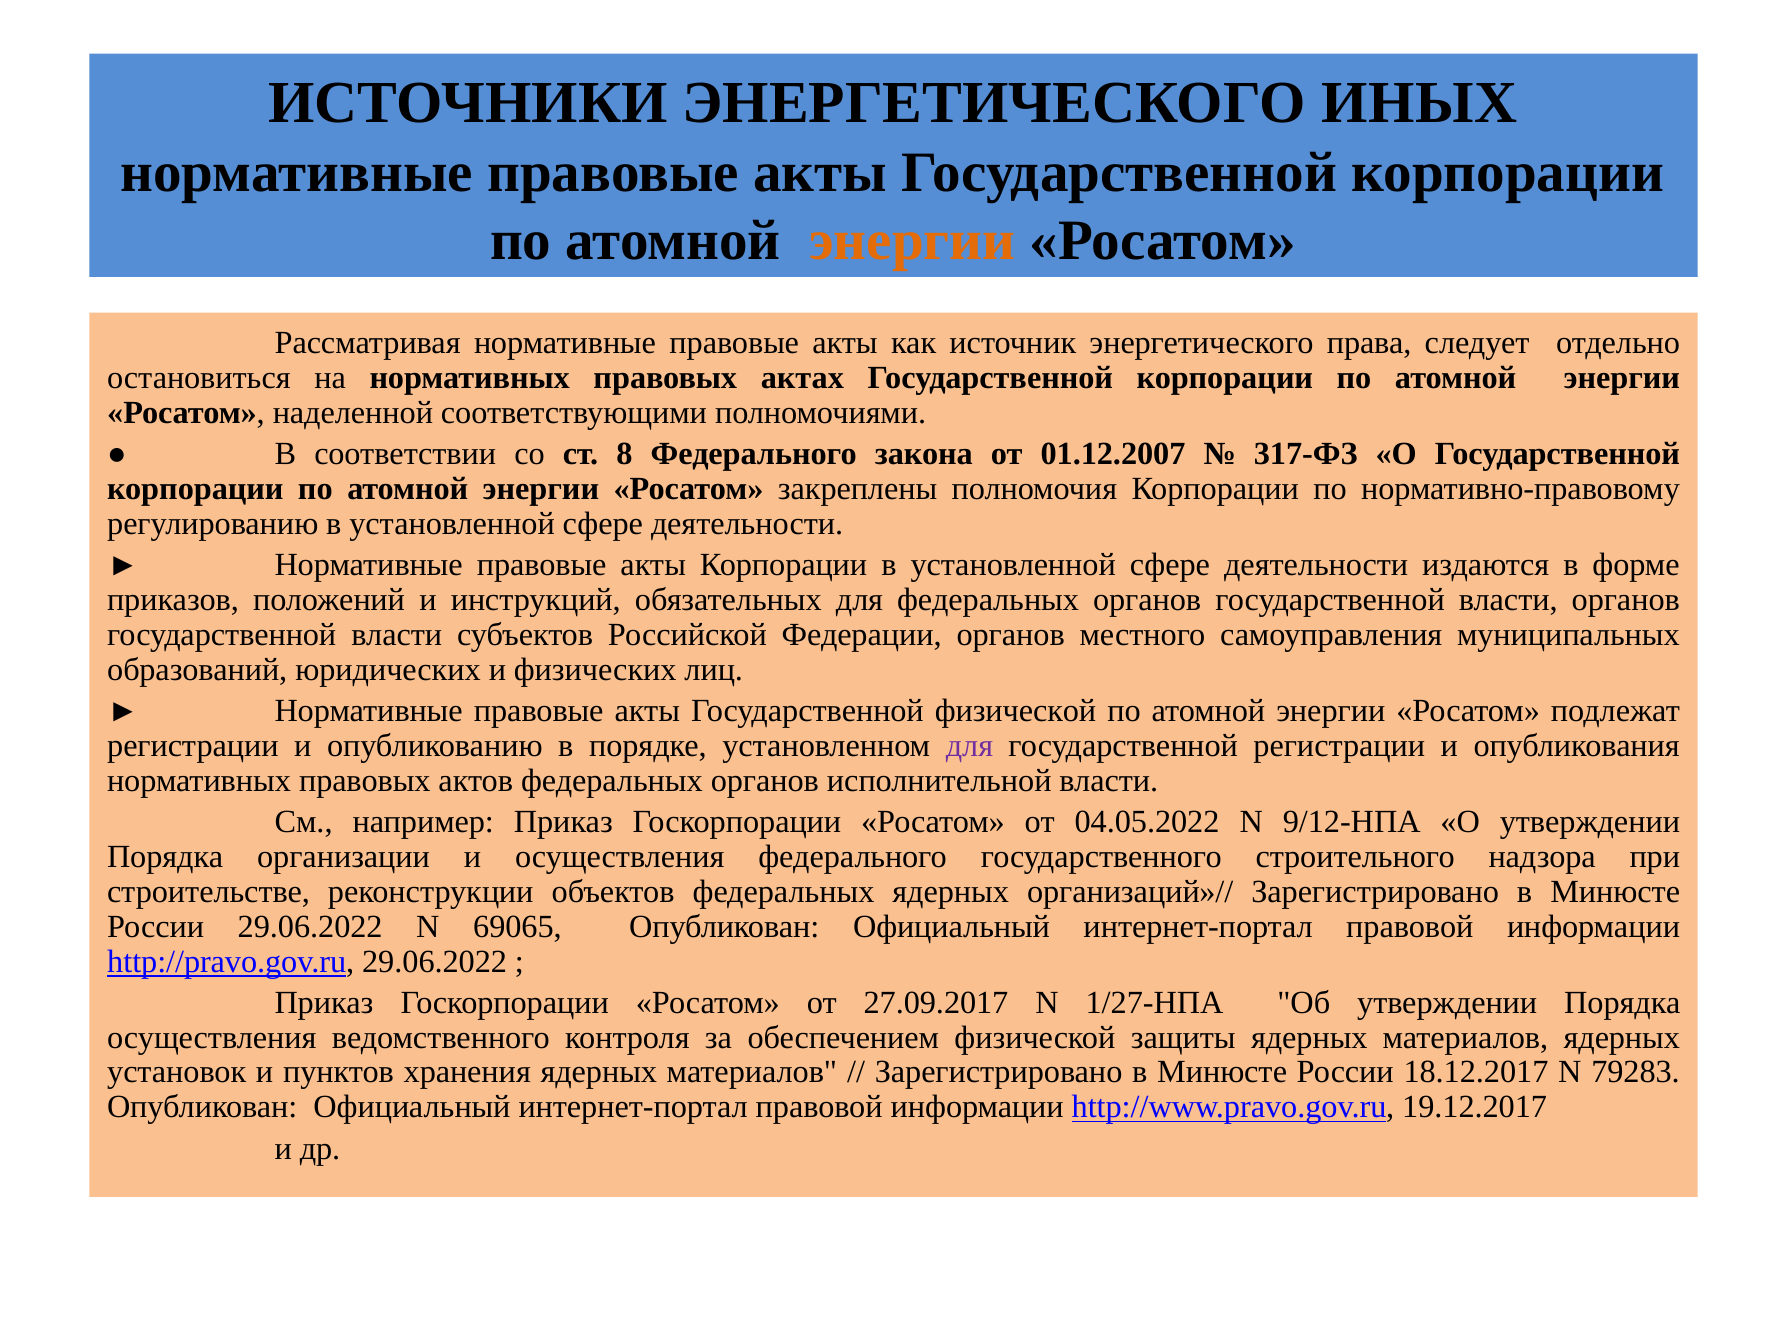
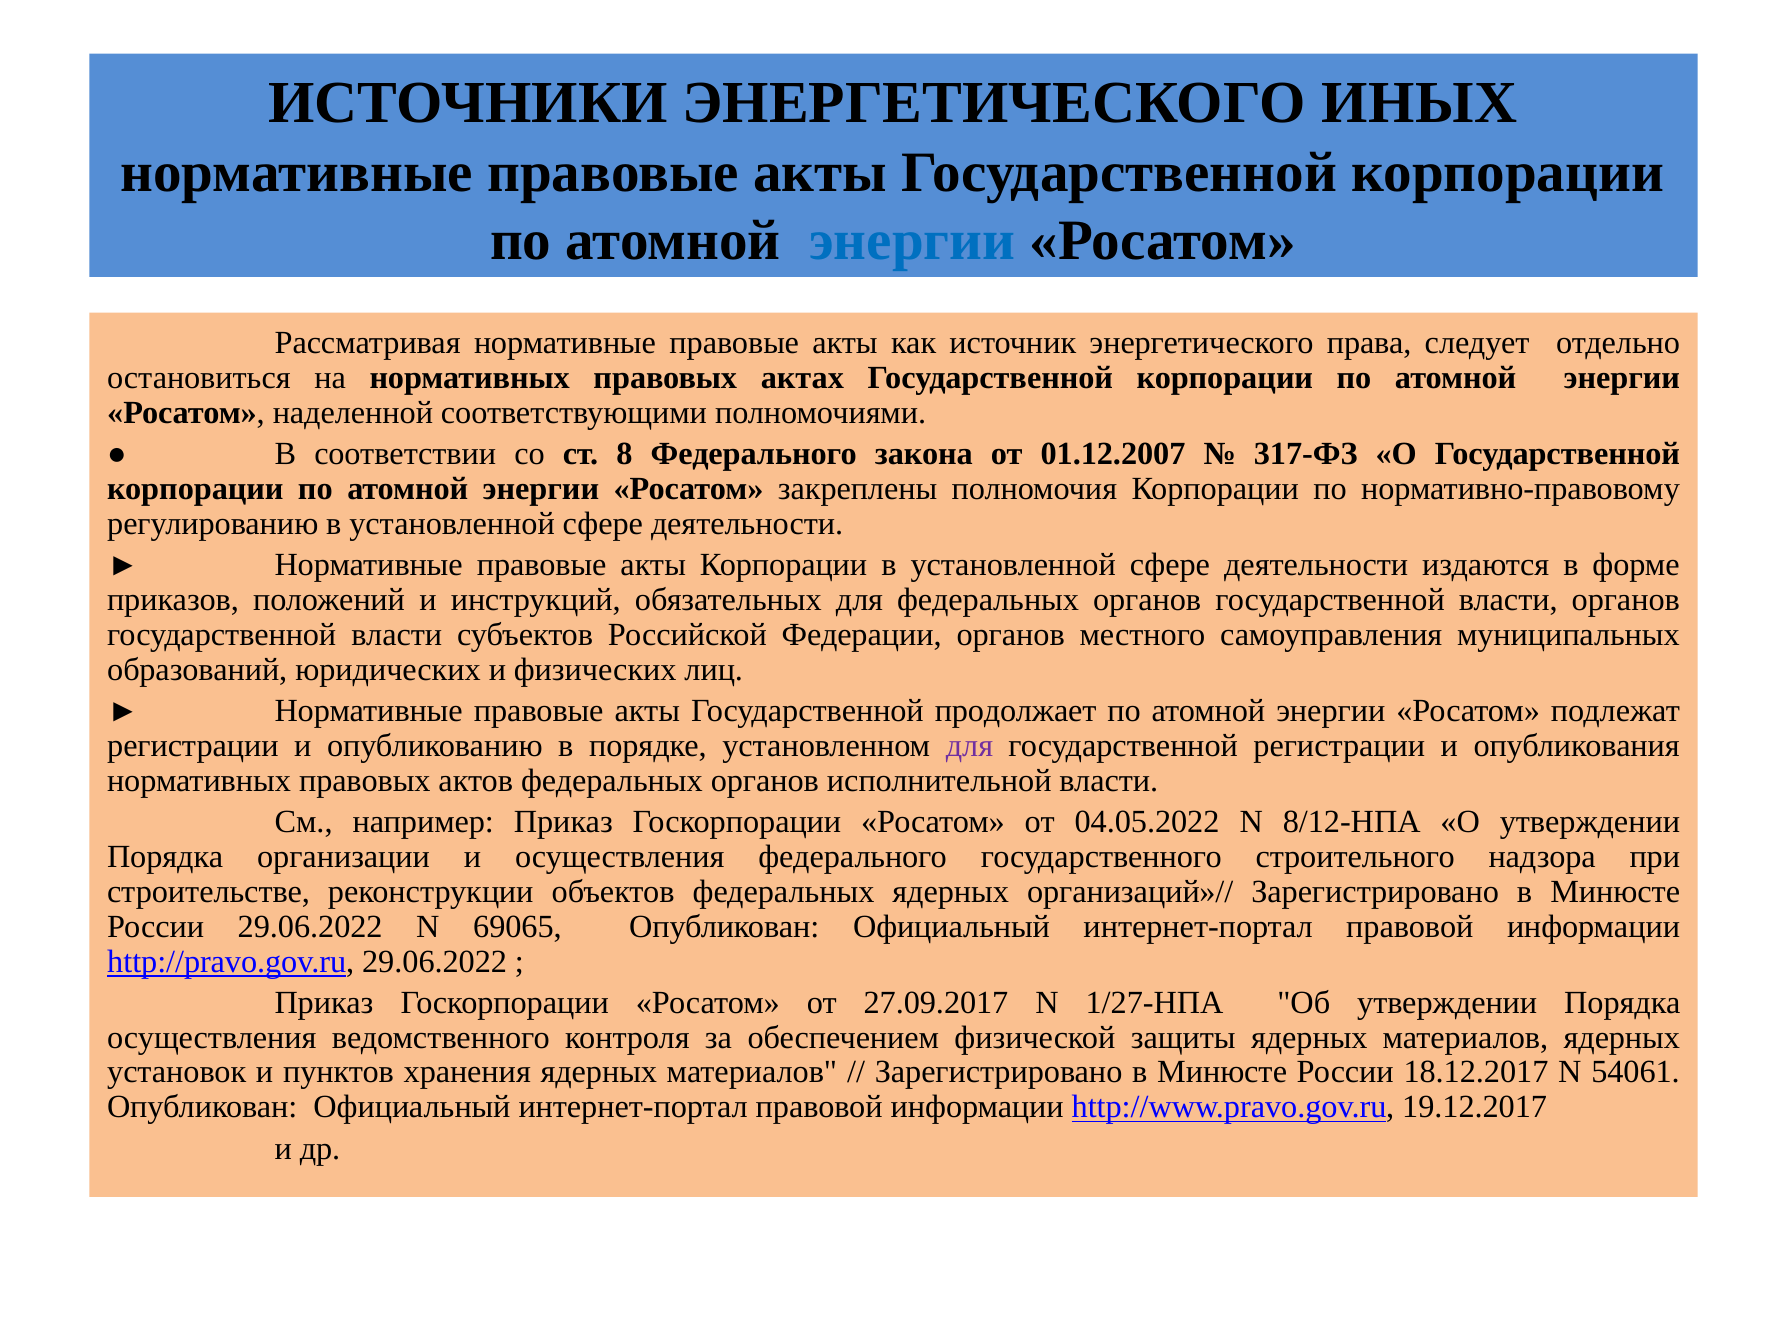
энергии colour: orange -> blue (912, 241)
Государственной физической: физической -> продолжает (1016, 711)
9/12-НПА: 9/12-НПА -> 8/12-НПА (1352, 822)
79283: 79283 -> 54061 (1636, 1073)
